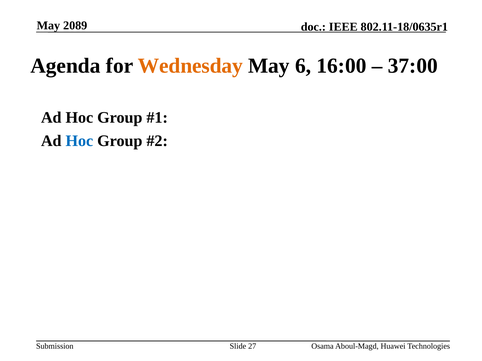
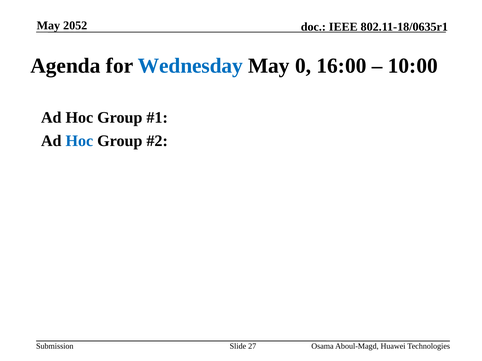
2089: 2089 -> 2052 (75, 26)
Wednesday colour: orange -> blue (190, 66)
6: 6 -> 0 (303, 66)
37:00: 37:00 -> 10:00 (413, 66)
